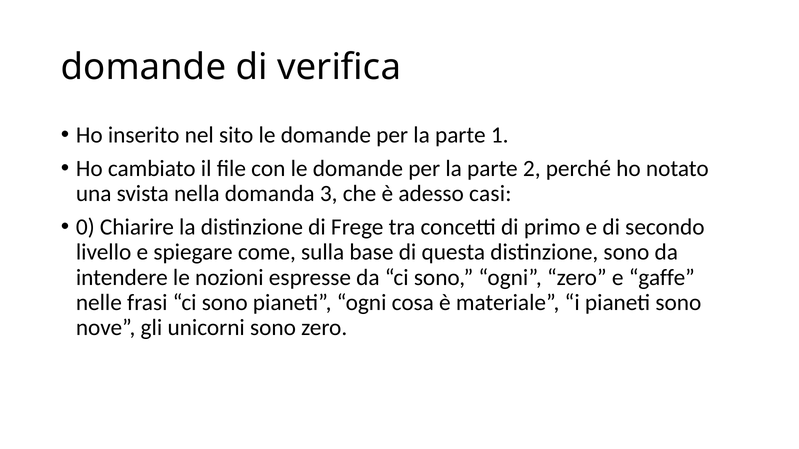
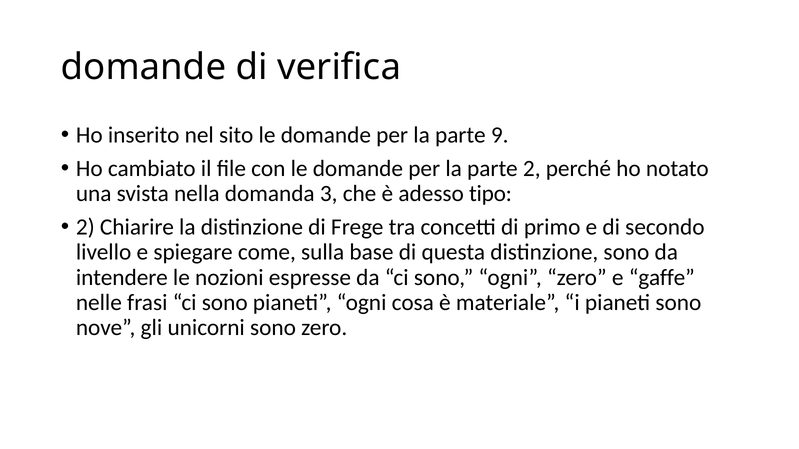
1: 1 -> 9 (500, 135)
casi: casi -> tipo (490, 194)
0: 0 -> 2 (85, 227)
